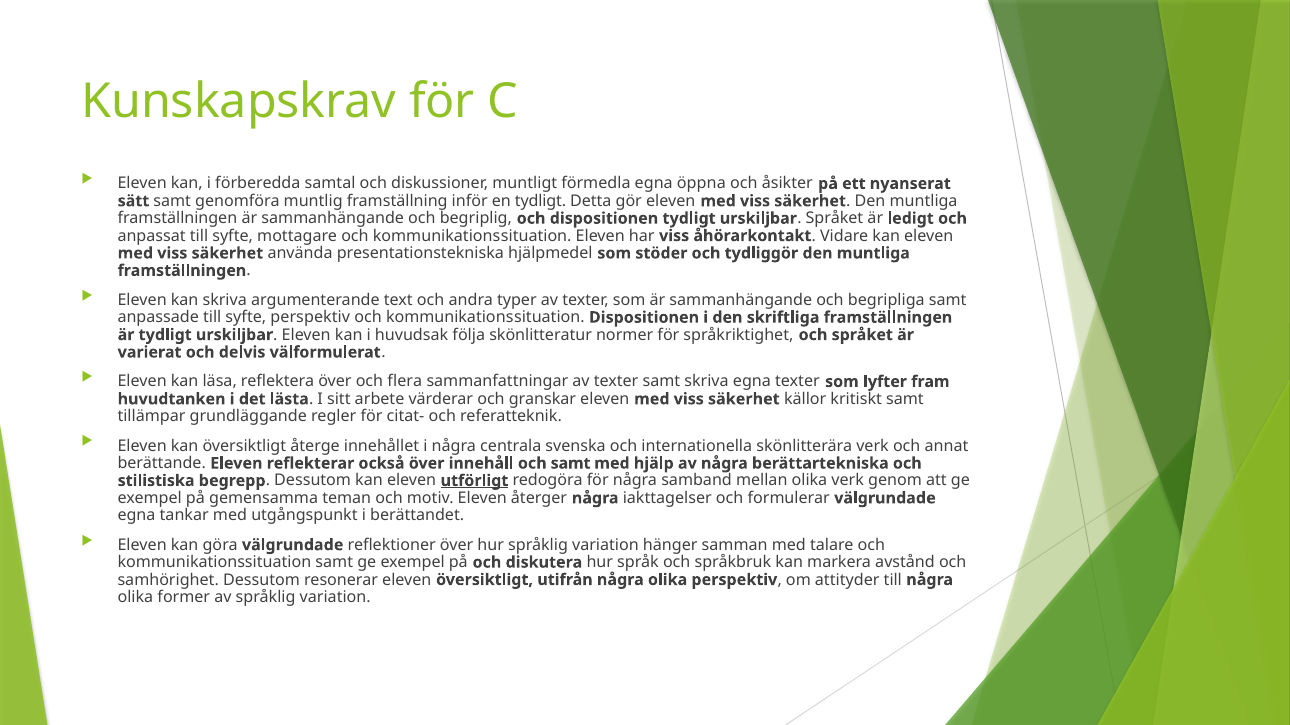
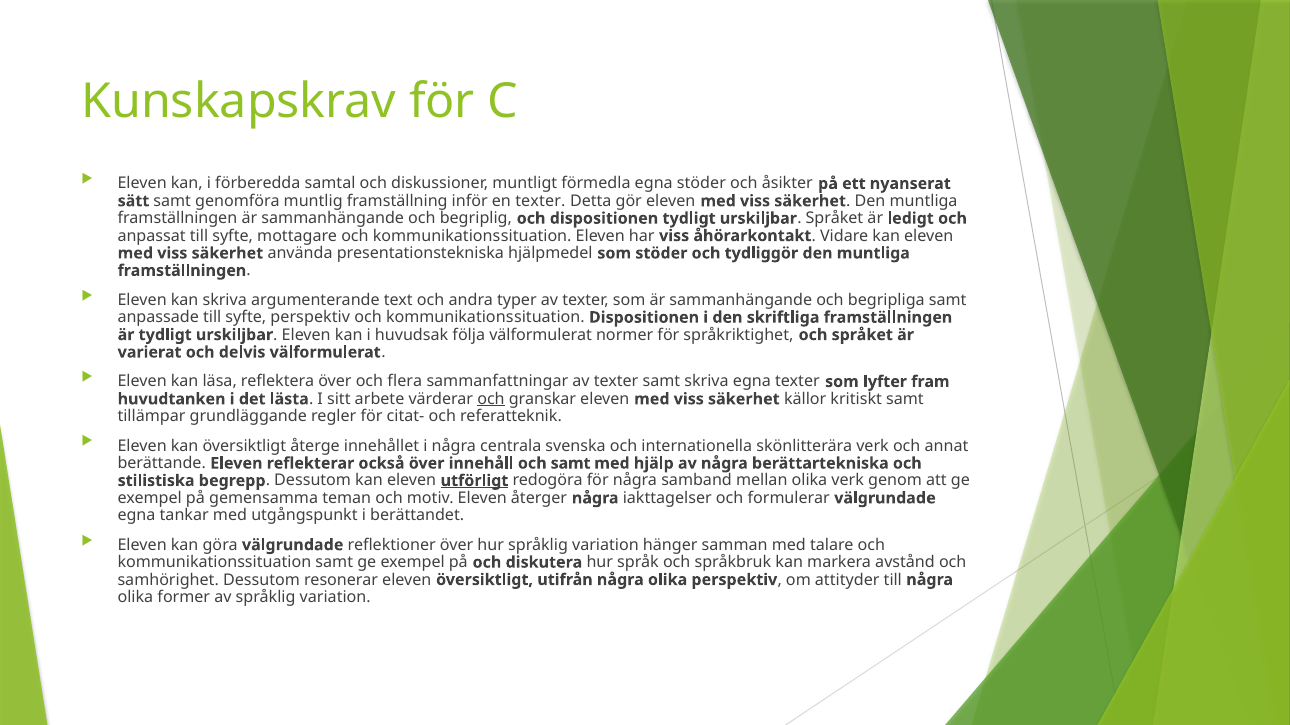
egna öppna: öppna -> stöder (701, 184)
en tydligt: tydligt -> texter (540, 201)
följa skönlitteratur: skönlitteratur -> välformulerat (541, 335)
och underline: none -> present (491, 399)
